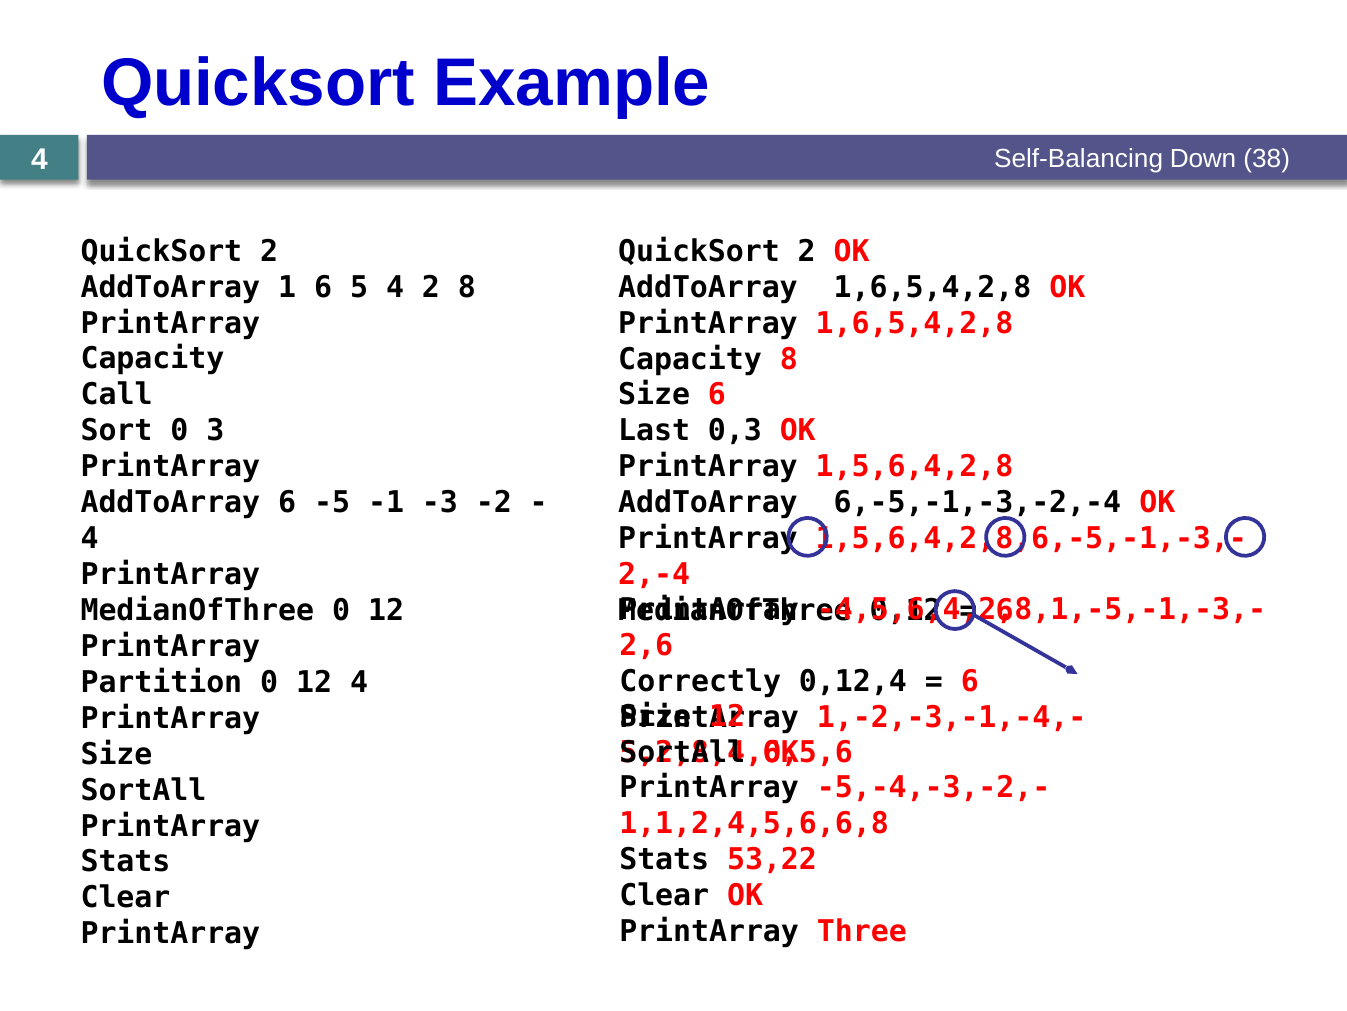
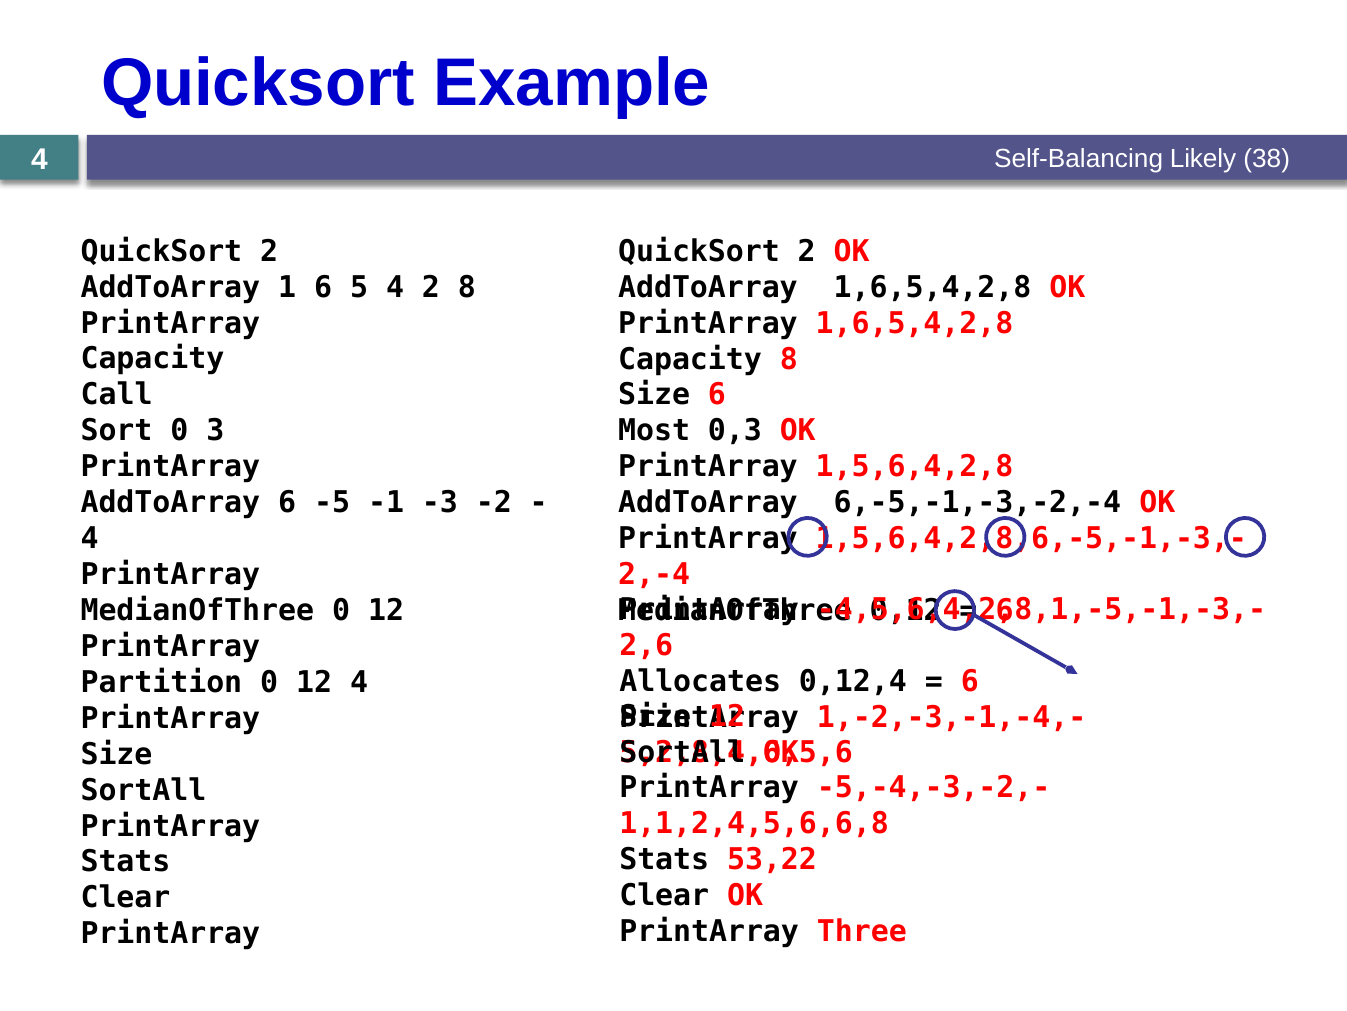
Down: Down -> Likely (1203, 159)
Last: Last -> Most (654, 431)
Correctly: Correctly -> Allocates (700, 681)
